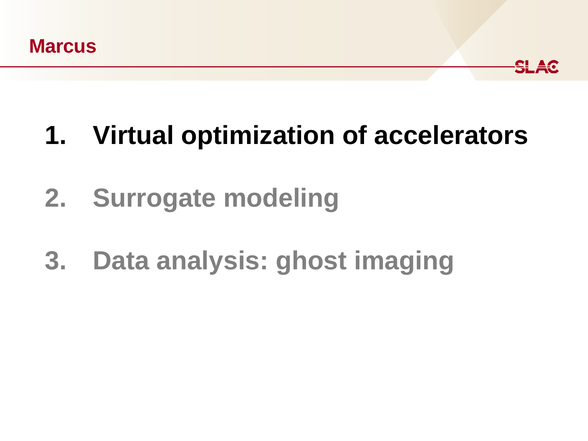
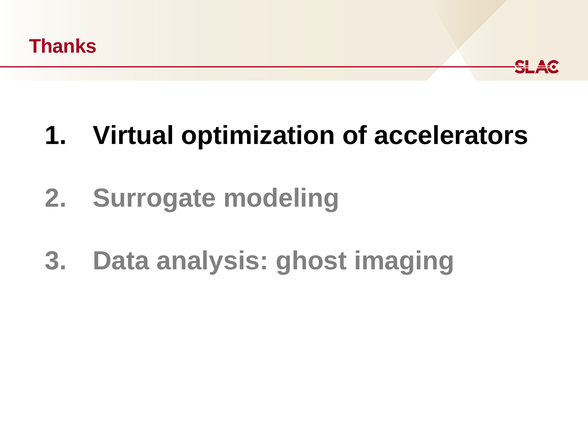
Marcus: Marcus -> Thanks (63, 46)
